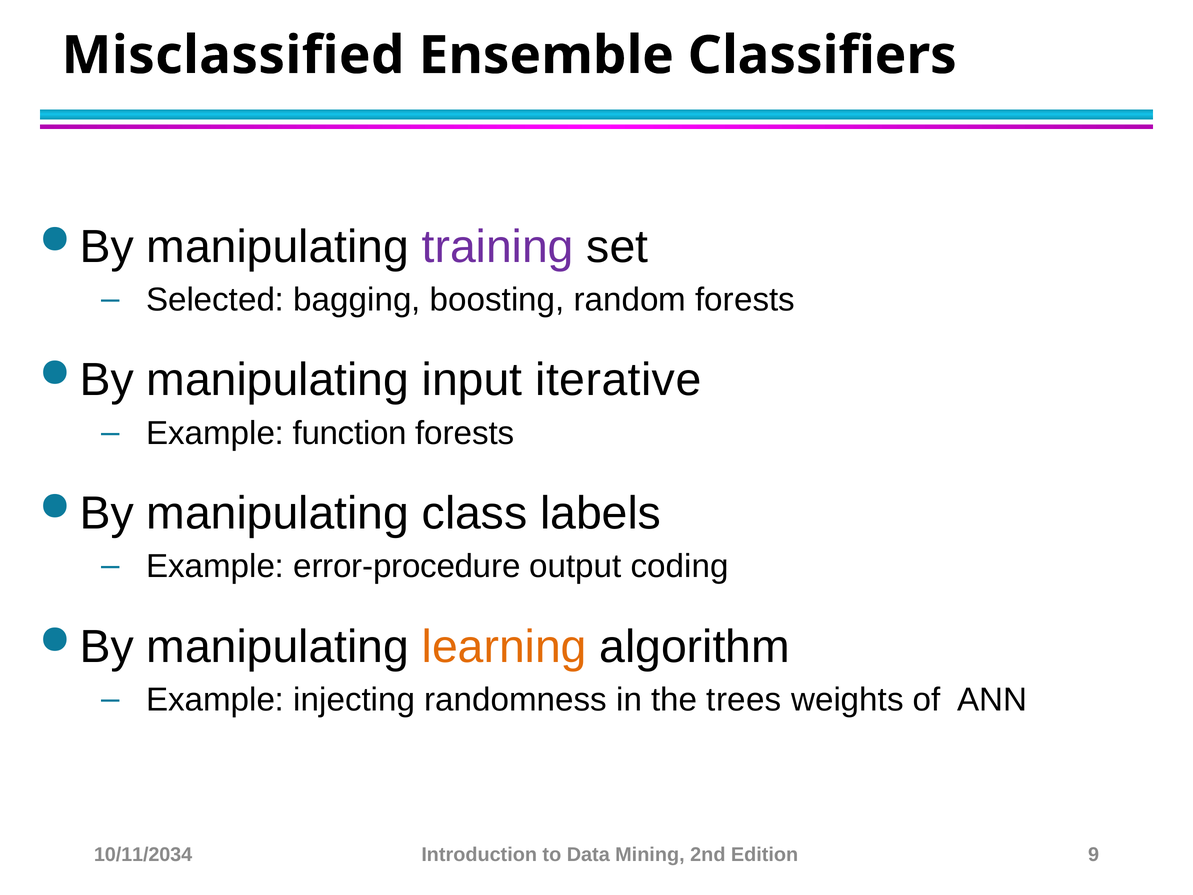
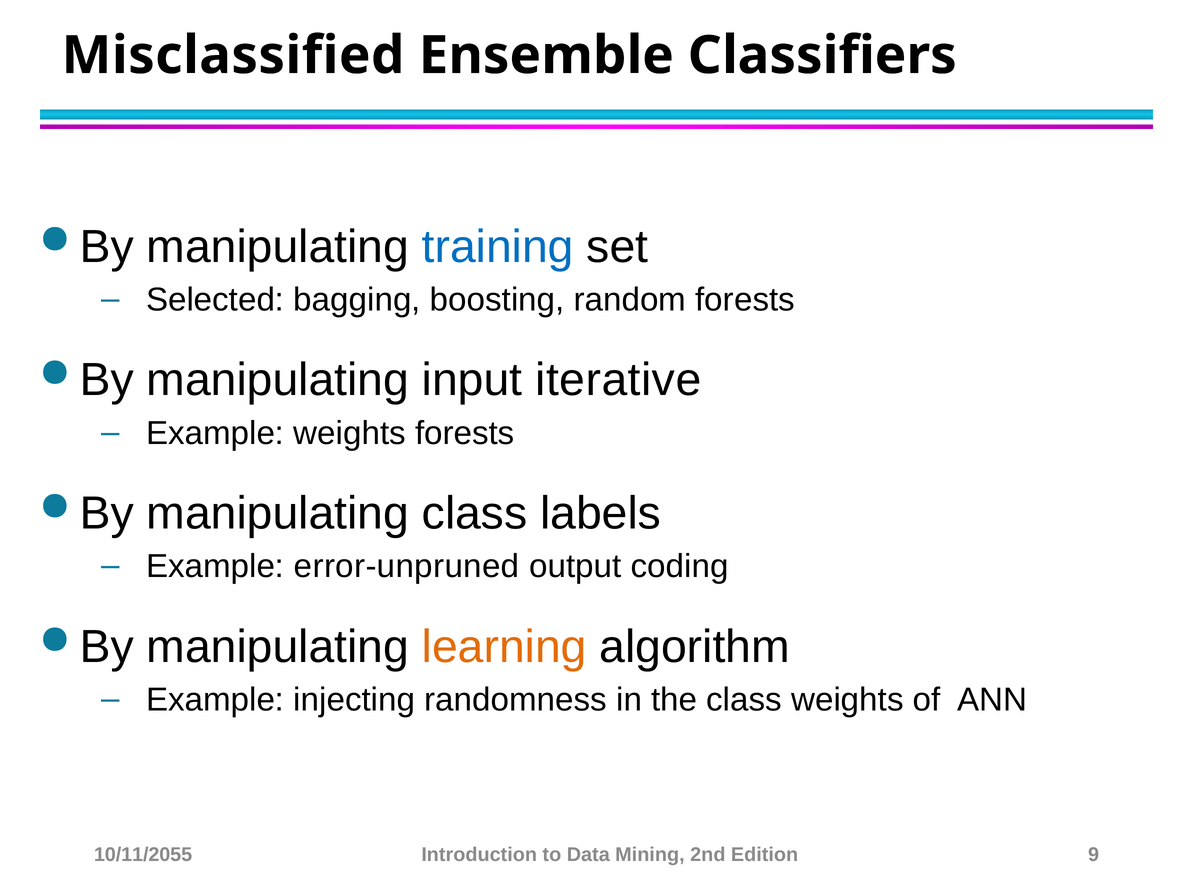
training colour: purple -> blue (498, 247)
Example function: function -> weights (350, 433)
error-procedure: error-procedure -> error-unpruned (407, 566)
the trees: trees -> class (744, 700)
10/11/2034: 10/11/2034 -> 10/11/2055 (143, 854)
